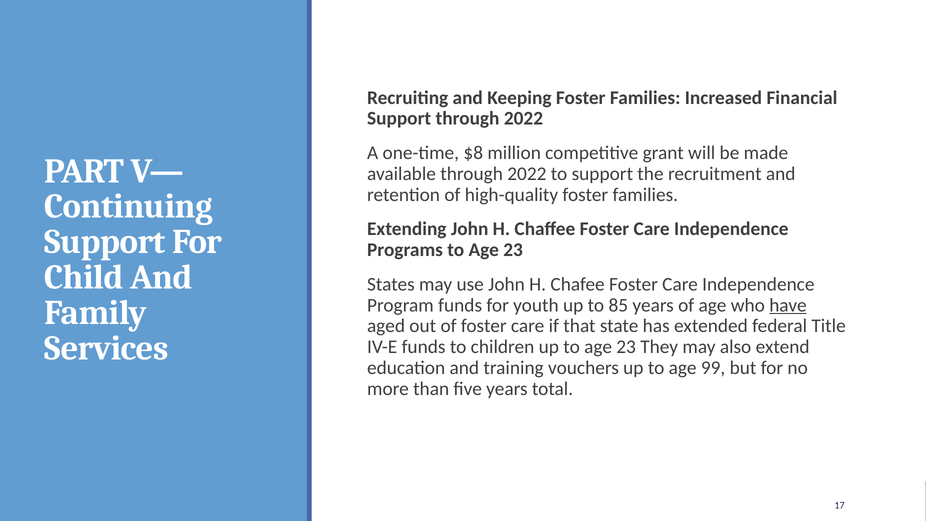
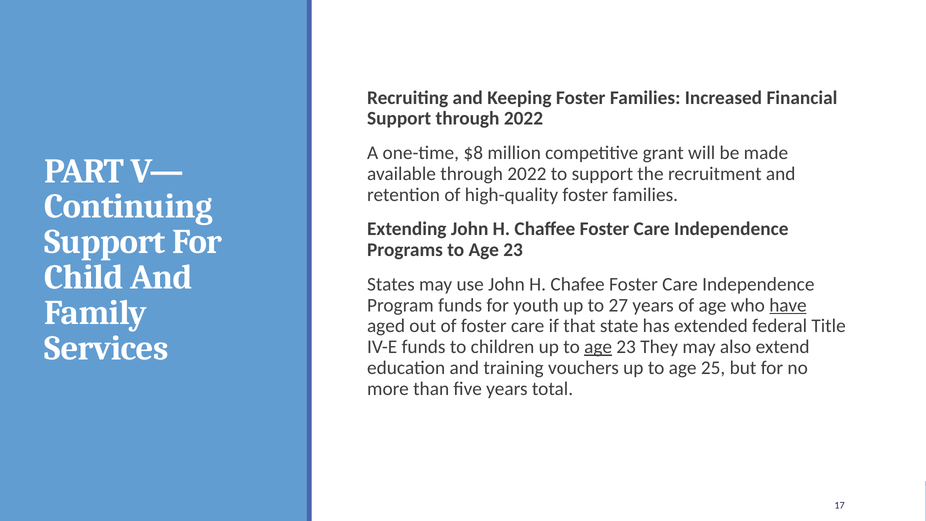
85: 85 -> 27 (618, 305)
age underline: none -> present (598, 347)
99: 99 -> 25 (713, 368)
